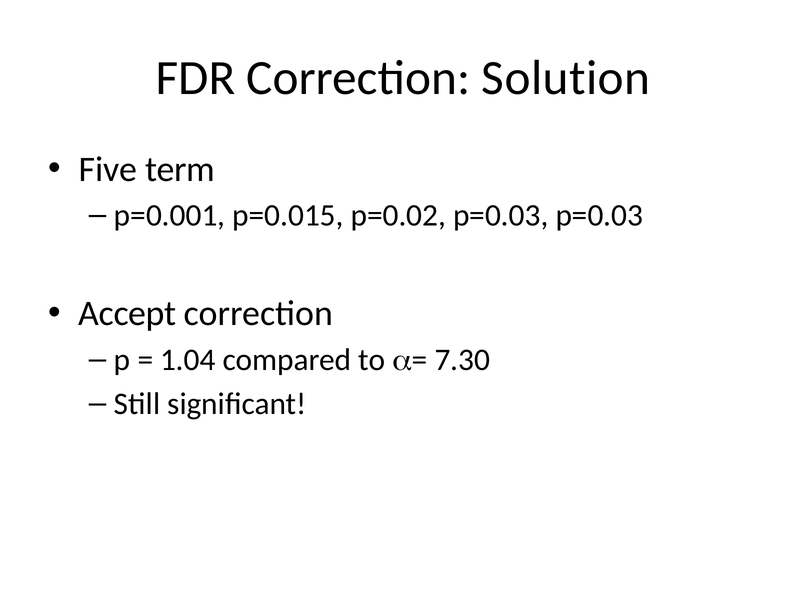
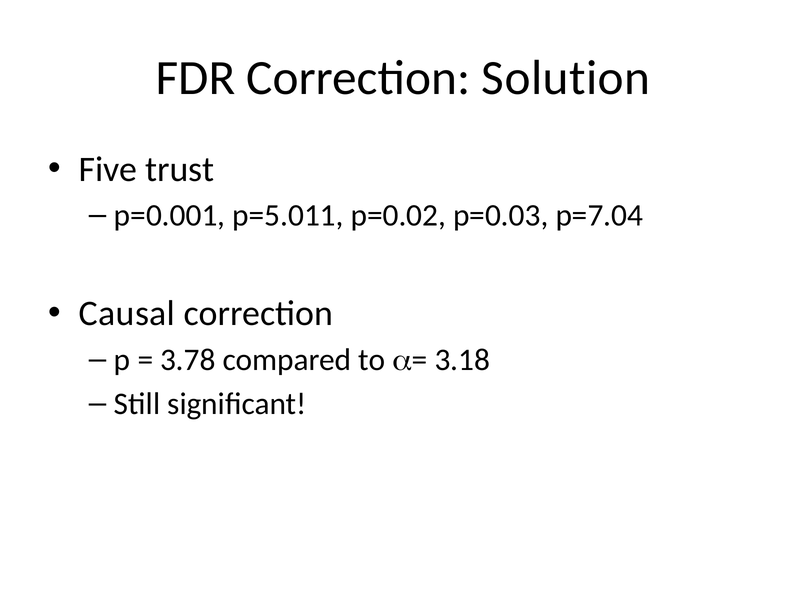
term: term -> trust (180, 169)
p=0.015: p=0.015 -> p=5.011 (288, 216)
p=0.03 p=0.03: p=0.03 -> p=7.04 (599, 216)
Accept: Accept -> Causal (127, 314)
1.04: 1.04 -> 3.78 (188, 360)
7.30: 7.30 -> 3.18 (462, 360)
